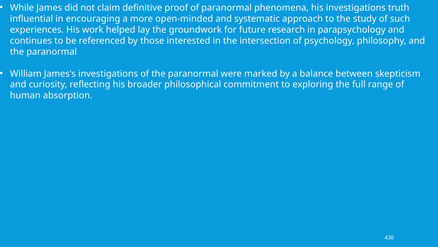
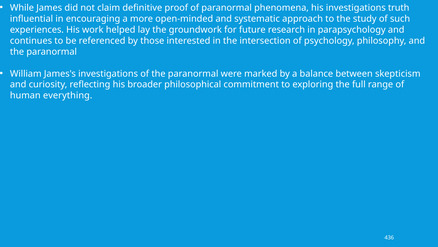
absorption: absorption -> everything (68, 95)
